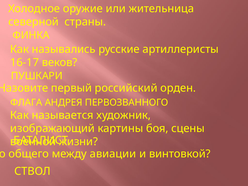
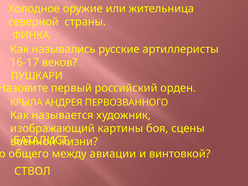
ФЛАГА: ФЛАГА -> КРЫЛА (26, 103)
